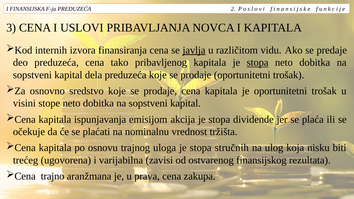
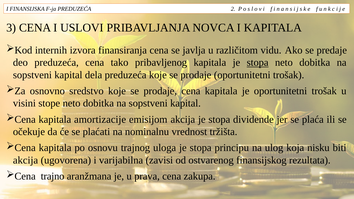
javlja underline: present -> none (194, 50)
ispunjavanja: ispunjavanja -> amortizacije (100, 119)
stručnih: stručnih -> principu (232, 148)
trećeg: trećeg -> akcija (26, 160)
